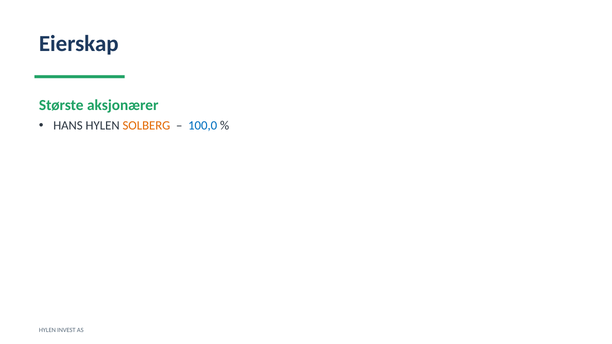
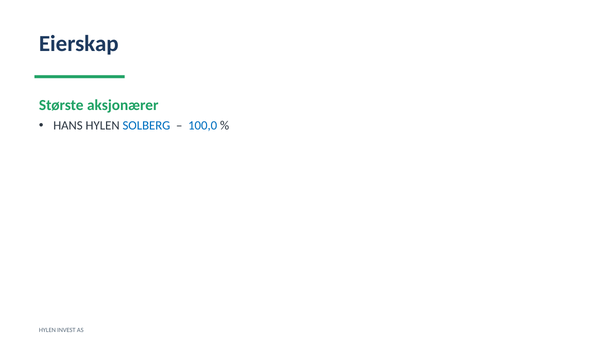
SOLBERG colour: orange -> blue (146, 126)
